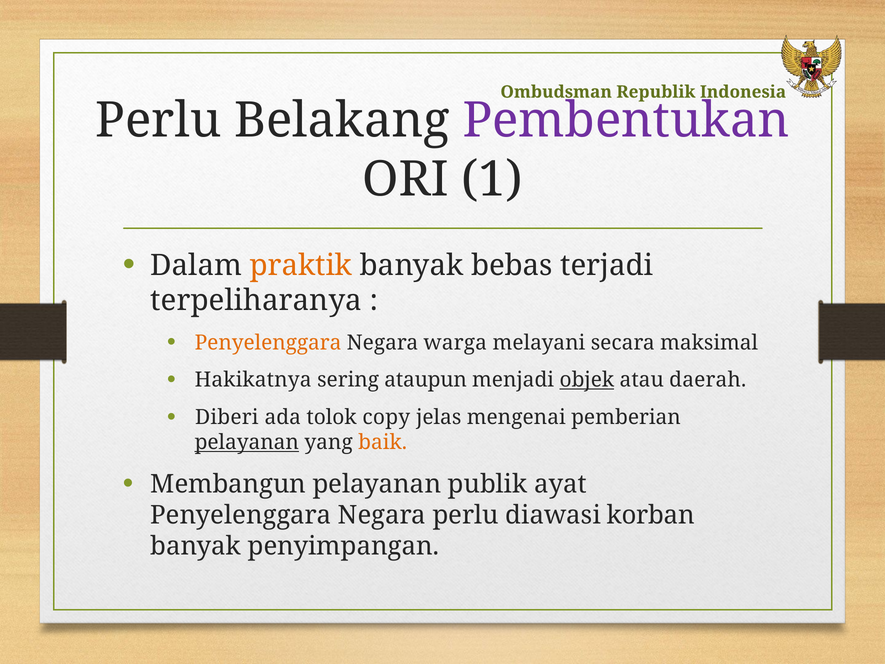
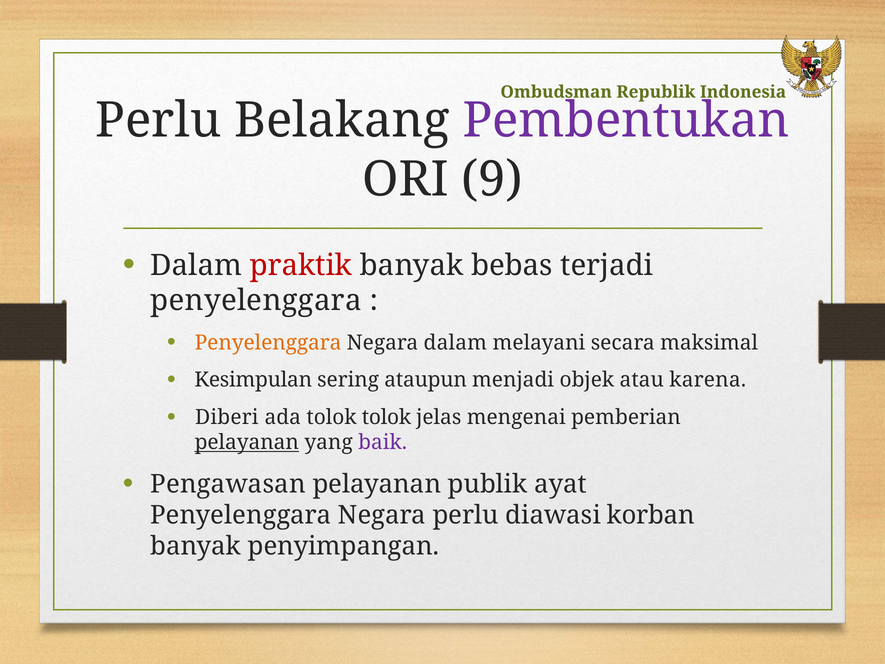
1: 1 -> 9 (492, 179)
praktik colour: orange -> red (301, 265)
terpeliharanya: terpeliharanya -> penyelenggara (256, 301)
Negara warga: warga -> dalam (455, 343)
Hakikatnya: Hakikatnya -> Kesimpulan (253, 380)
objek underline: present -> none (587, 380)
daerah: daerah -> karena (708, 380)
tolok copy: copy -> tolok (387, 417)
baik colour: orange -> purple (383, 442)
Membangun: Membangun -> Pengawasan (228, 484)
